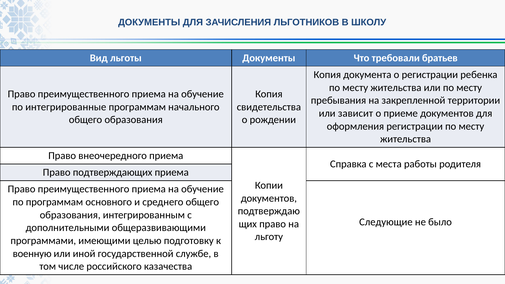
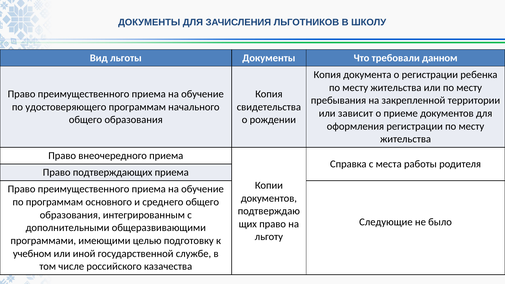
братьев: братьев -> данном (440, 58)
интегрированные: интегрированные -> удостоверяющего (66, 107)
военную: военную -> учебном (32, 254)
